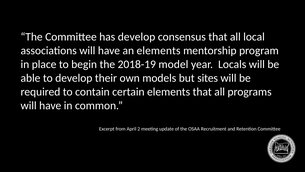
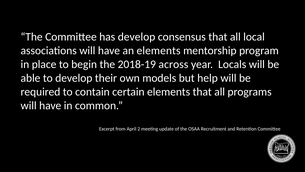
model: model -> across (173, 64)
sites: sites -> help (208, 78)
